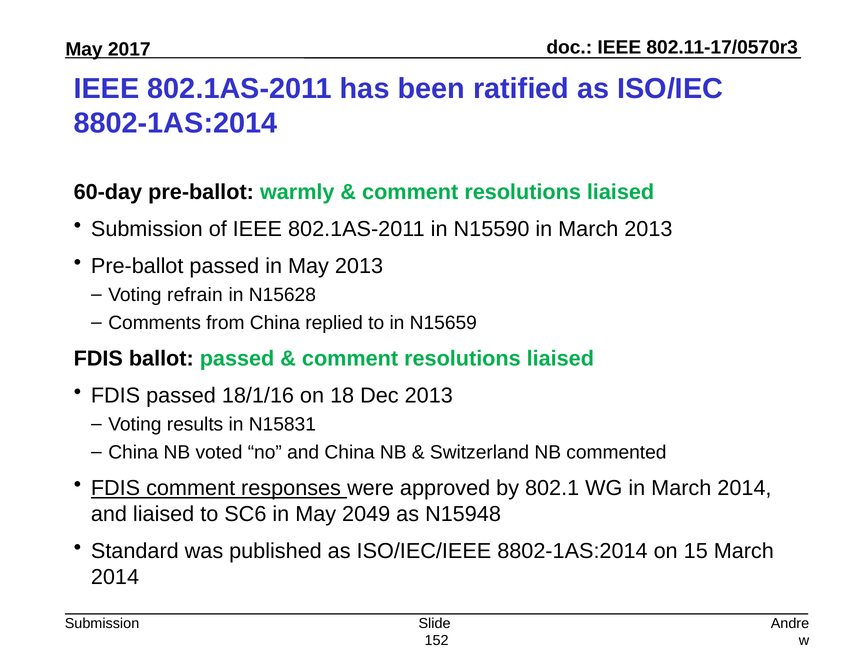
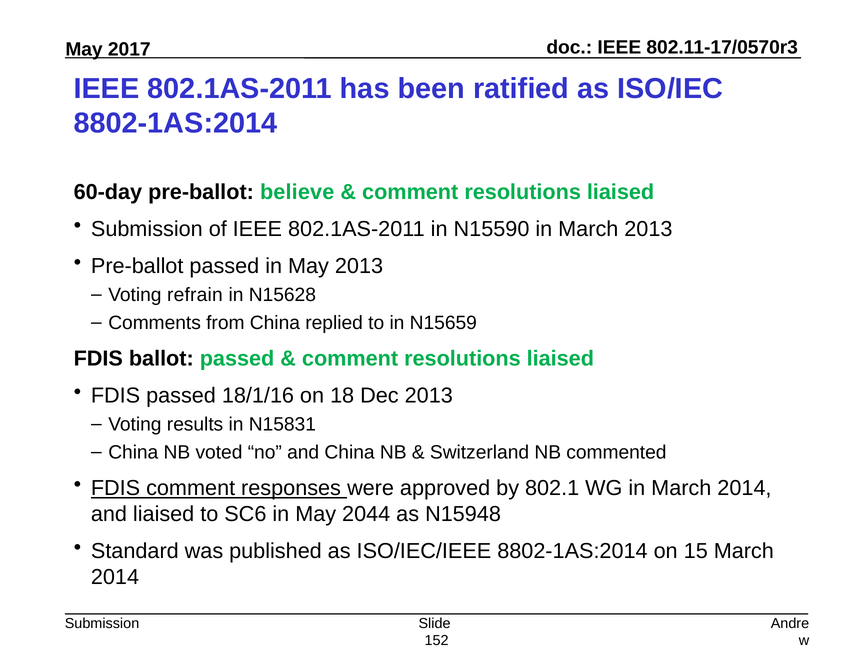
warmly: warmly -> believe (297, 192)
2049: 2049 -> 2044 (366, 514)
